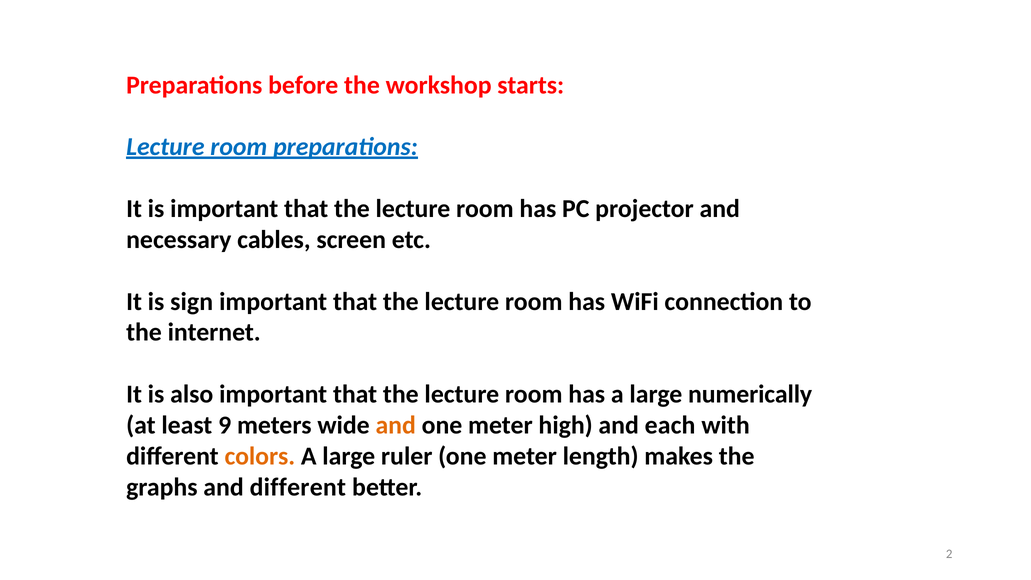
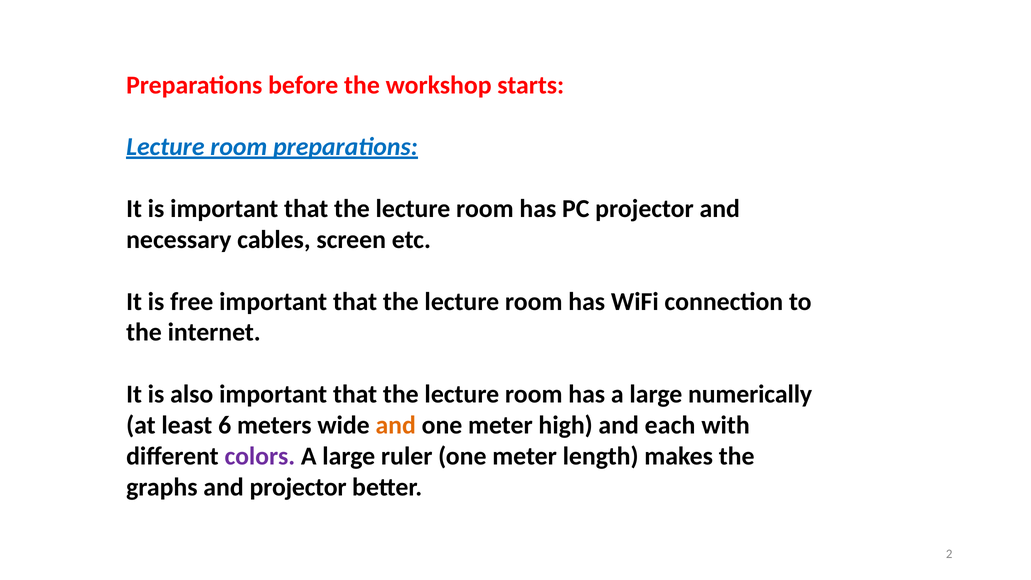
sign: sign -> free (192, 301)
9: 9 -> 6 (225, 425)
colors colour: orange -> purple (260, 456)
and different: different -> projector (298, 487)
